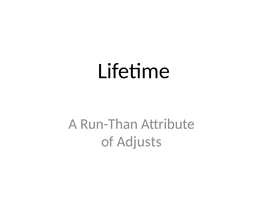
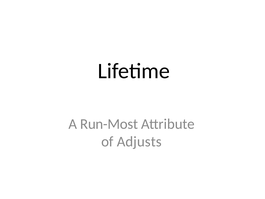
Run-Than: Run-Than -> Run-Most (109, 124)
